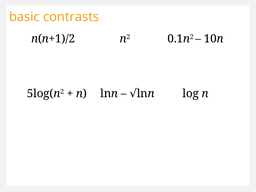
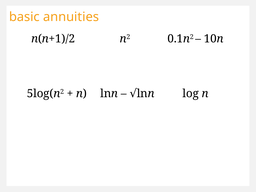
contrasts: contrasts -> annuities (71, 17)
